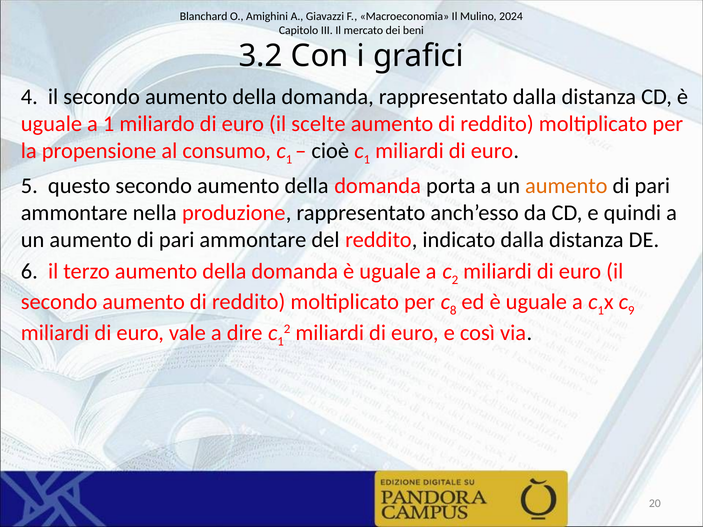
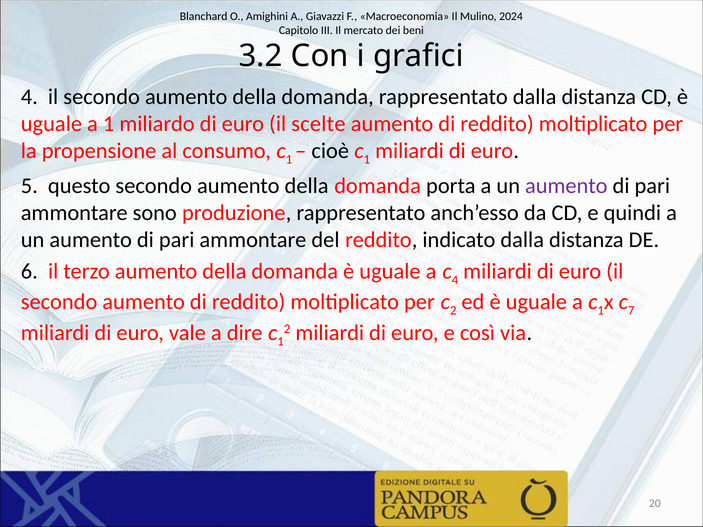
aumento colour: orange -> purple (566, 186)
nella: nella -> sono (155, 213)
2: 2 -> 4 (455, 280)
8: 8 -> 2 (453, 311)
9: 9 -> 7 (631, 311)
